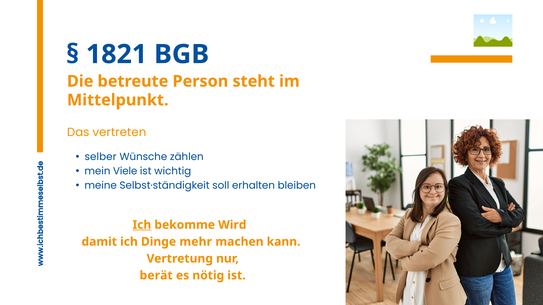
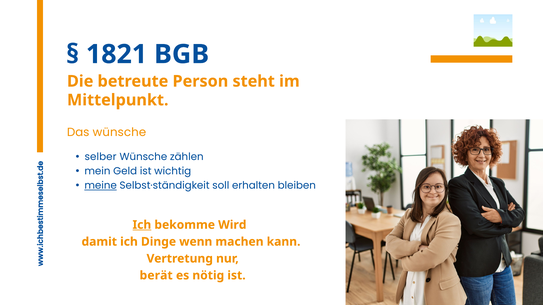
Das vertreten: vertreten -> wünsche (119, 132)
Viele: Viele -> Geld (125, 171)
meine underline: none -> present (101, 186)
mehr: mehr -> wenn (196, 242)
